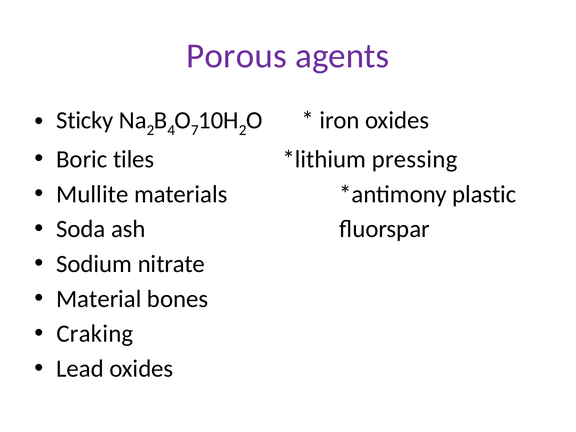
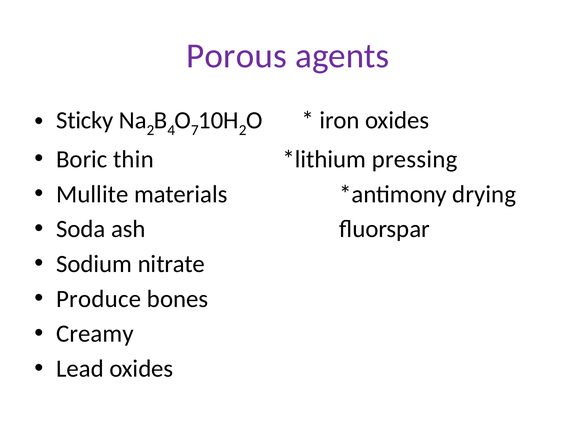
tiles: tiles -> thin (133, 159)
plastic: plastic -> drying (484, 194)
Material: Material -> Produce (99, 299)
Craking: Craking -> Creamy (95, 334)
